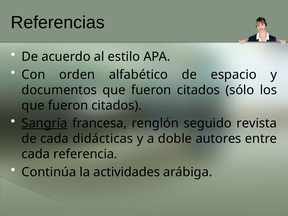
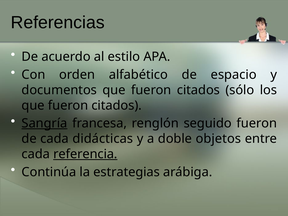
seguido revista: revista -> fueron (257, 123)
autores: autores -> objetos (218, 139)
referencia underline: none -> present (85, 154)
actividades: actividades -> estrategias (127, 172)
